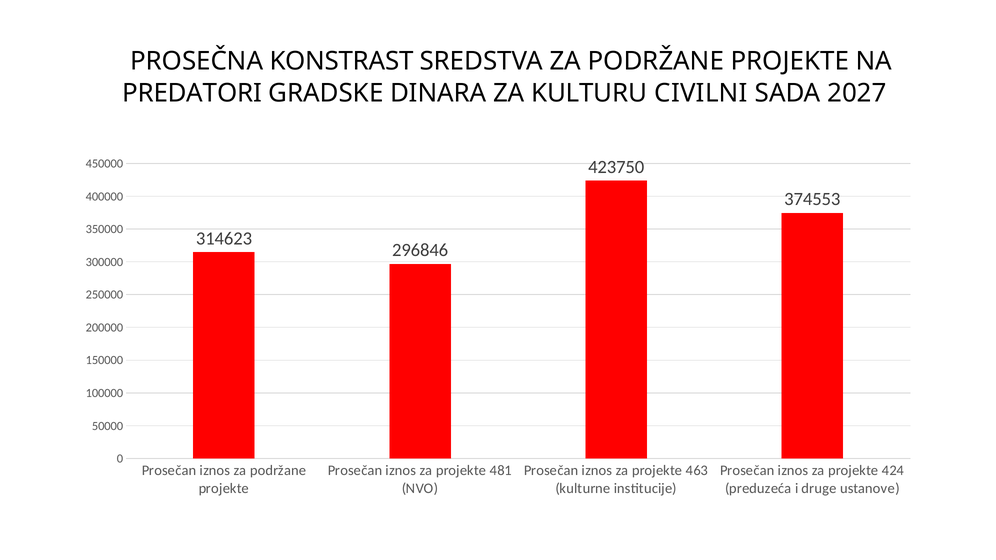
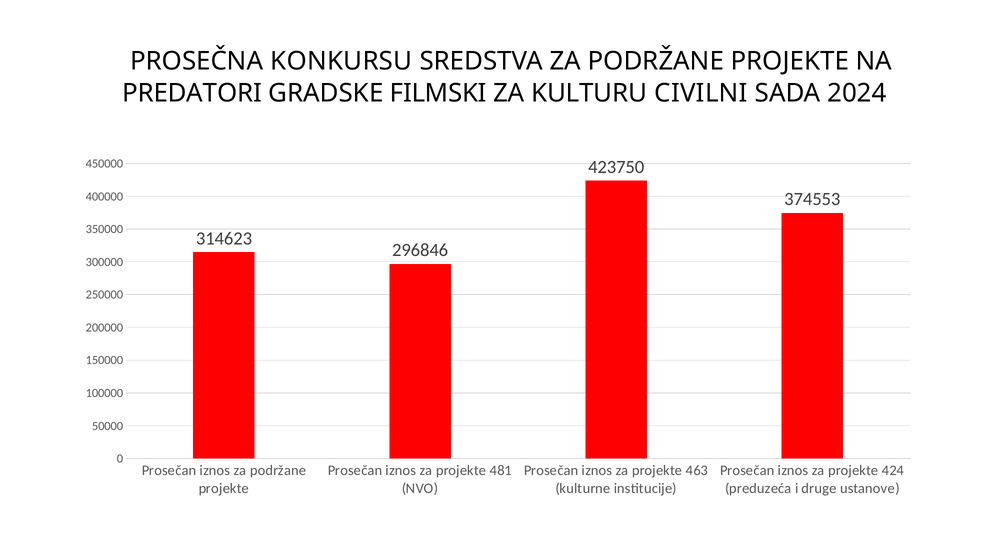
KONSTRAST: KONSTRAST -> KONKURSU (341, 61)
DINARA: DINARA -> FILMSKI (438, 93)
2027: 2027 -> 2024 (857, 93)
